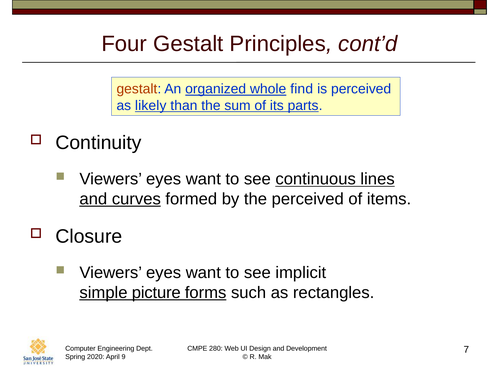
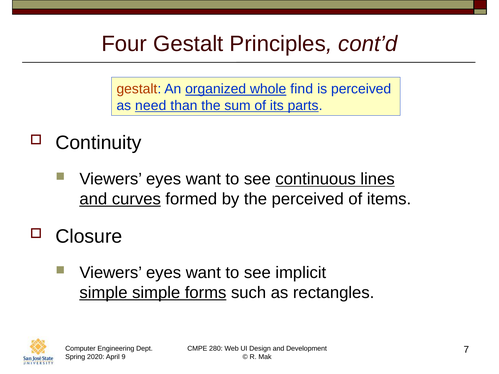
likely: likely -> need (151, 106)
simple picture: picture -> simple (156, 293)
